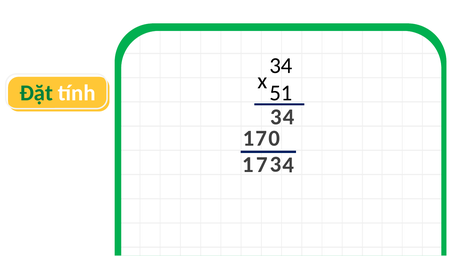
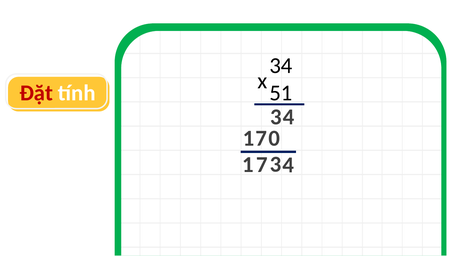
Đặt colour: green -> red (36, 93)
